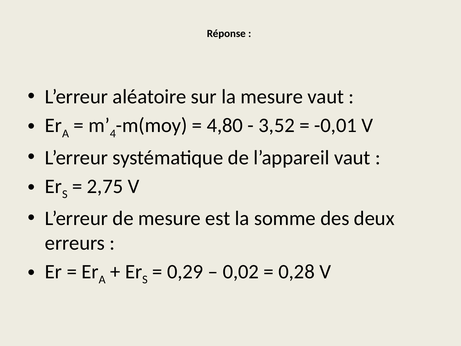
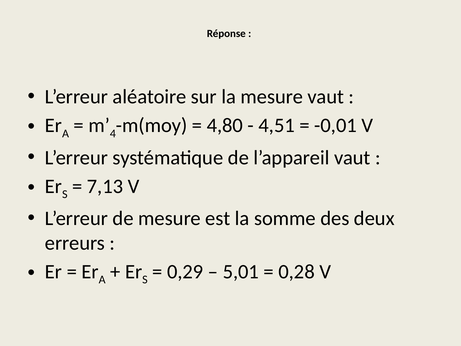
3,52: 3,52 -> 4,51 (277, 125)
2,75: 2,75 -> 7,13 (105, 186)
0,02: 0,02 -> 5,01 (241, 272)
